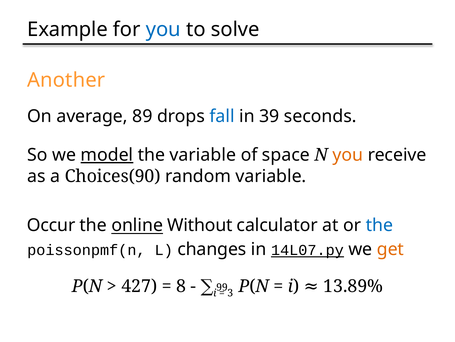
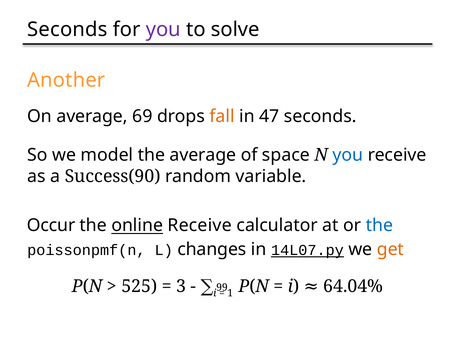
Example: Example -> Seconds (67, 29)
you colour: blue -> purple (163, 29)
89: 89 -> 69 (142, 116)
fall colour: blue -> orange (222, 116)
39: 39 -> 47 (269, 116)
model underline: present -> none (107, 155)
the variable: variable -> average (203, 155)
you colour: orange -> blue (348, 155)
Choices(90: Choices(90 -> Success(90 (113, 176)
online Without: Without -> Receive (200, 225)
427: 427 -> 525 (139, 286)
8: 8 -> 3 (181, 286)
3: 3 -> 1 (230, 292)
13.89%: 13.89% -> 64.04% (353, 286)
